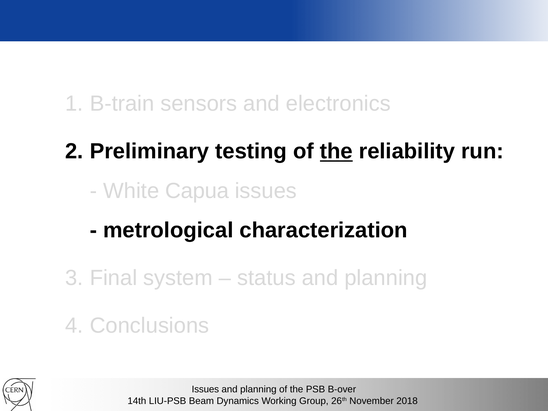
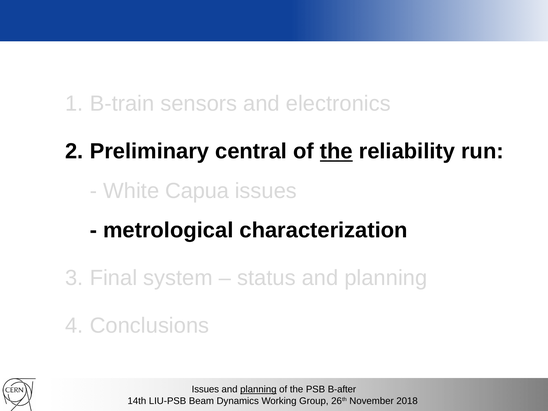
testing: testing -> central (251, 151)
planning underline: none -> present (258, 389)
B-over: B-over -> B-after (342, 389)
